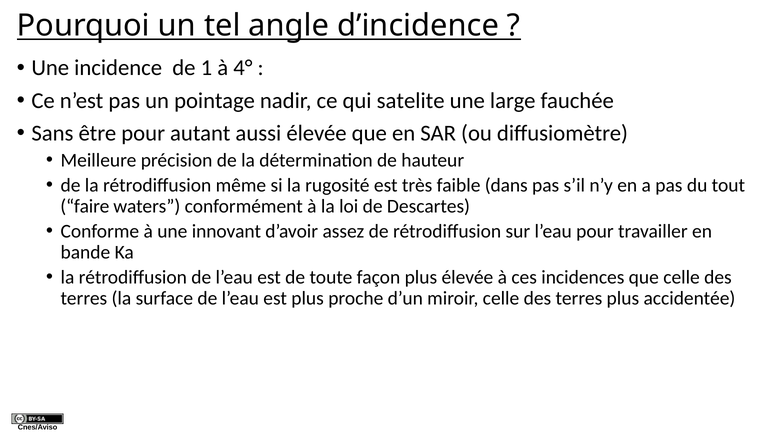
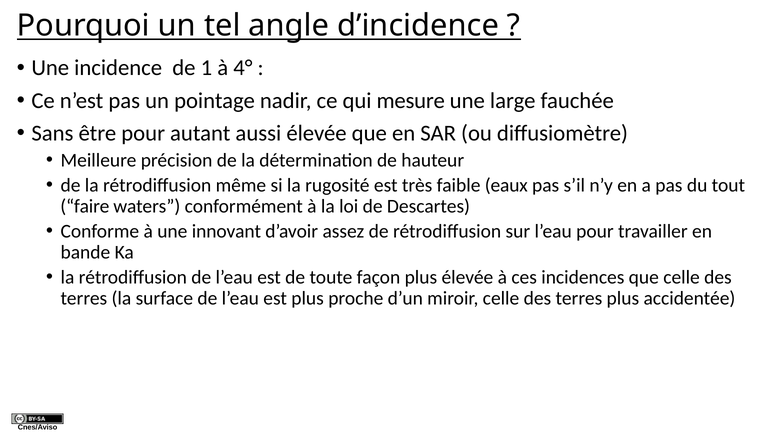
satelite: satelite -> mesure (411, 101)
dans: dans -> eaux (506, 185)
